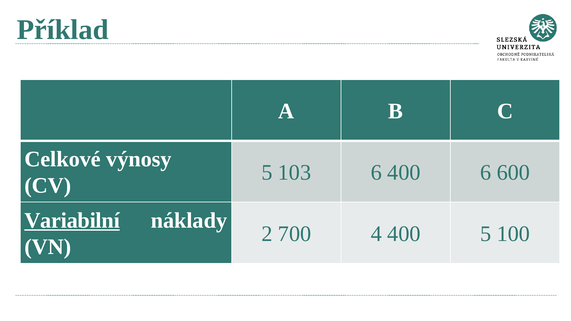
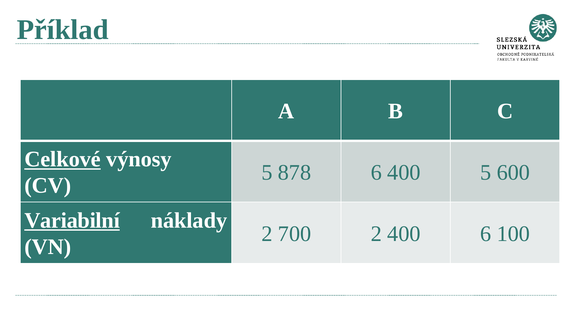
Celkové underline: none -> present (63, 159)
103: 103 -> 878 (295, 173)
400 6: 6 -> 5 (486, 173)
700 4: 4 -> 2 (376, 234)
400 5: 5 -> 6 (486, 234)
